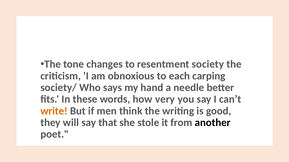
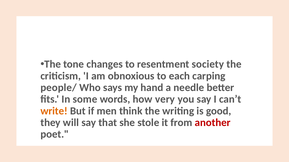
society/: society/ -> people/ (59, 88)
these: these -> some (85, 100)
another colour: black -> red (213, 123)
